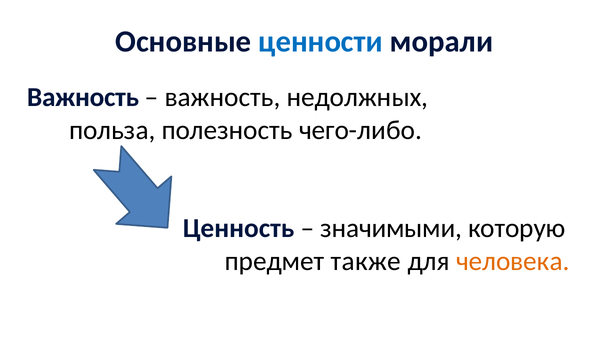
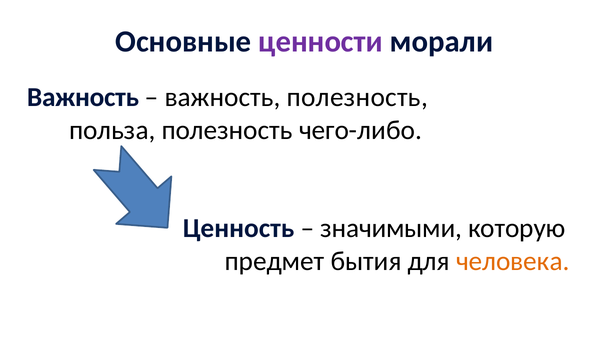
ценности colour: blue -> purple (321, 42)
важность недолжных: недолжных -> полезность (357, 97)
также: также -> бытия (366, 261)
